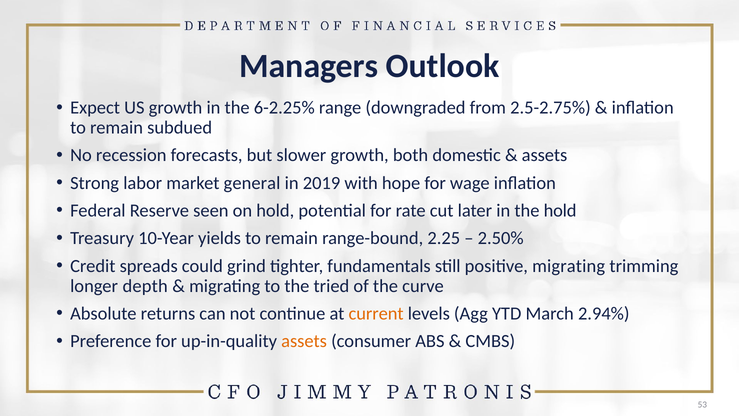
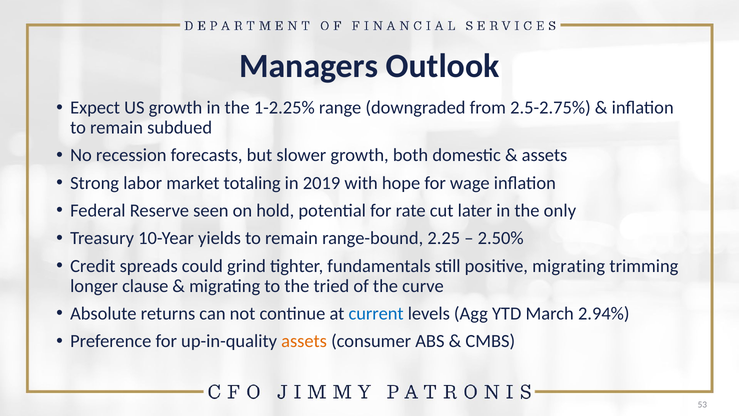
6-2.25%: 6-2.25% -> 1-2.25% (284, 108)
general: general -> totaling (252, 183)
the hold: hold -> only (560, 210)
depth: depth -> clause (145, 286)
current colour: orange -> blue (376, 313)
